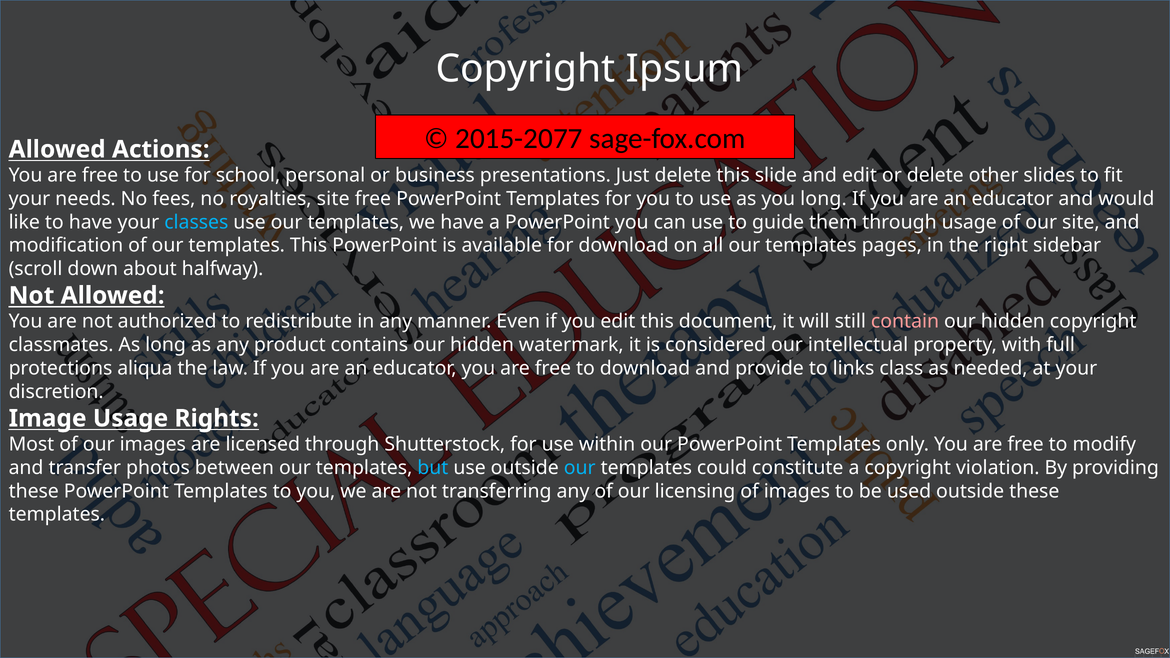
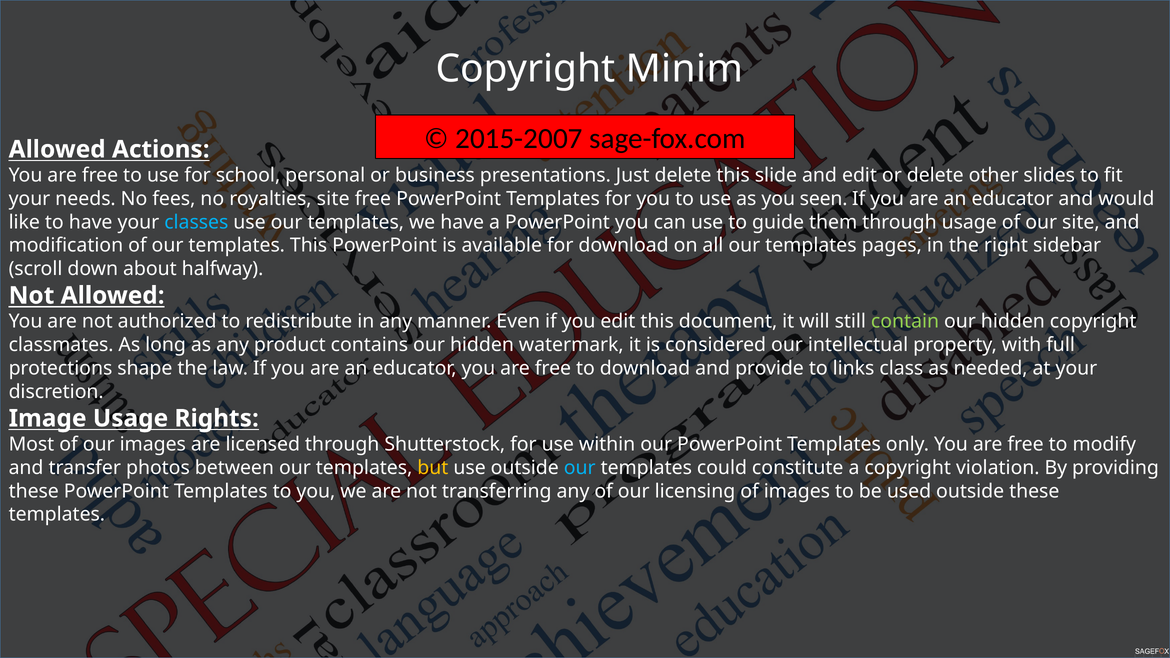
Ipsum: Ipsum -> Minim (684, 69)
2015-2077: 2015-2077 -> 2015-2007 (519, 139)
you long: long -> seen (824, 199)
contain colour: pink -> light green (905, 322)
aliqua: aliqua -> shape (145, 368)
but colour: light blue -> yellow (433, 468)
